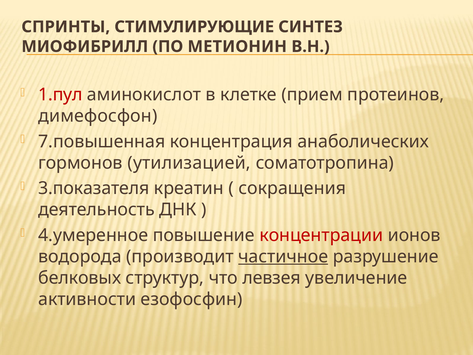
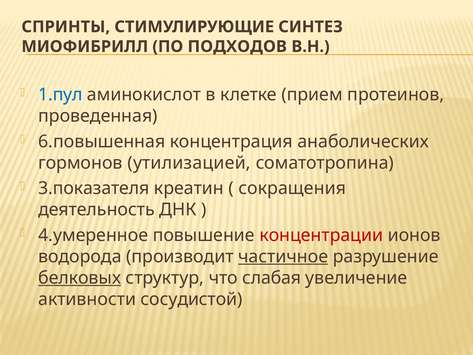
МЕТИОНИН: МЕТИОНИН -> ПОДХОДОВ (237, 46)
1.пул colour: red -> blue (60, 95)
димефосфон: димефосфон -> проведенная (98, 116)
7.повышенная: 7.повышенная -> 6.повышенная (102, 141)
белковых underline: none -> present (80, 278)
левзея: левзея -> слабая (272, 278)
езофосфин: езофосфин -> сосудистой (192, 299)
